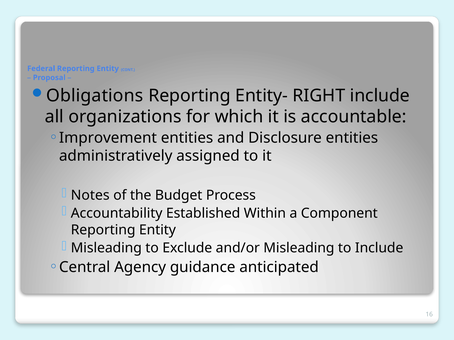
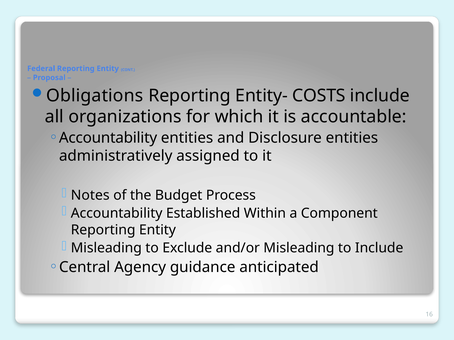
RIGHT: RIGHT -> COSTS (319, 96)
Improvement: Improvement -> Accountability (108, 138)
